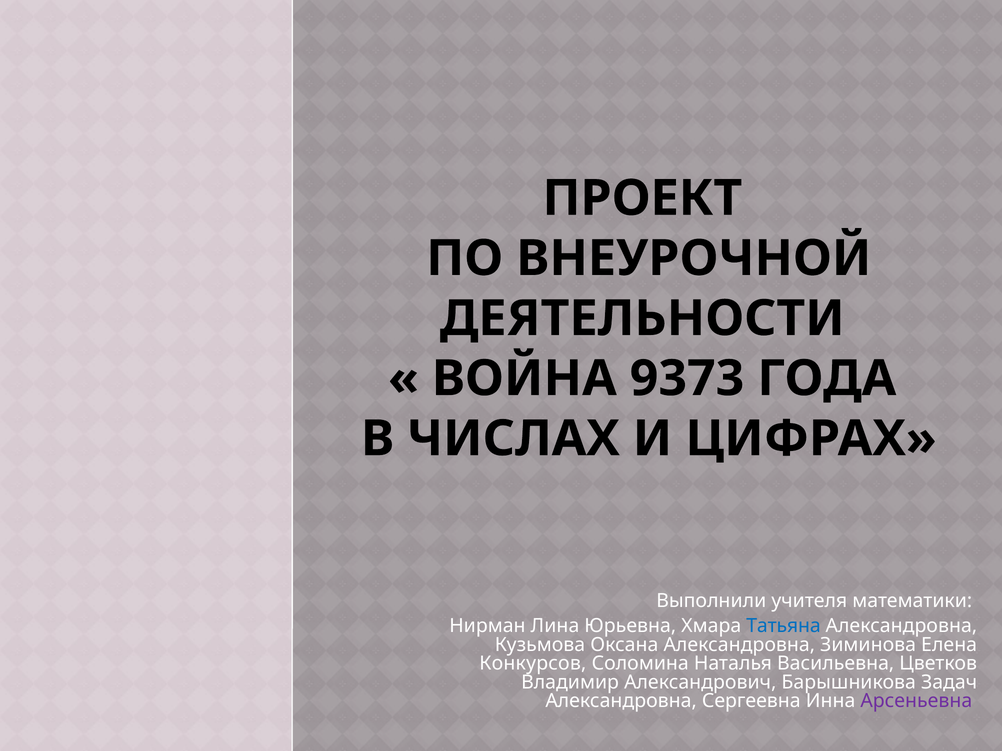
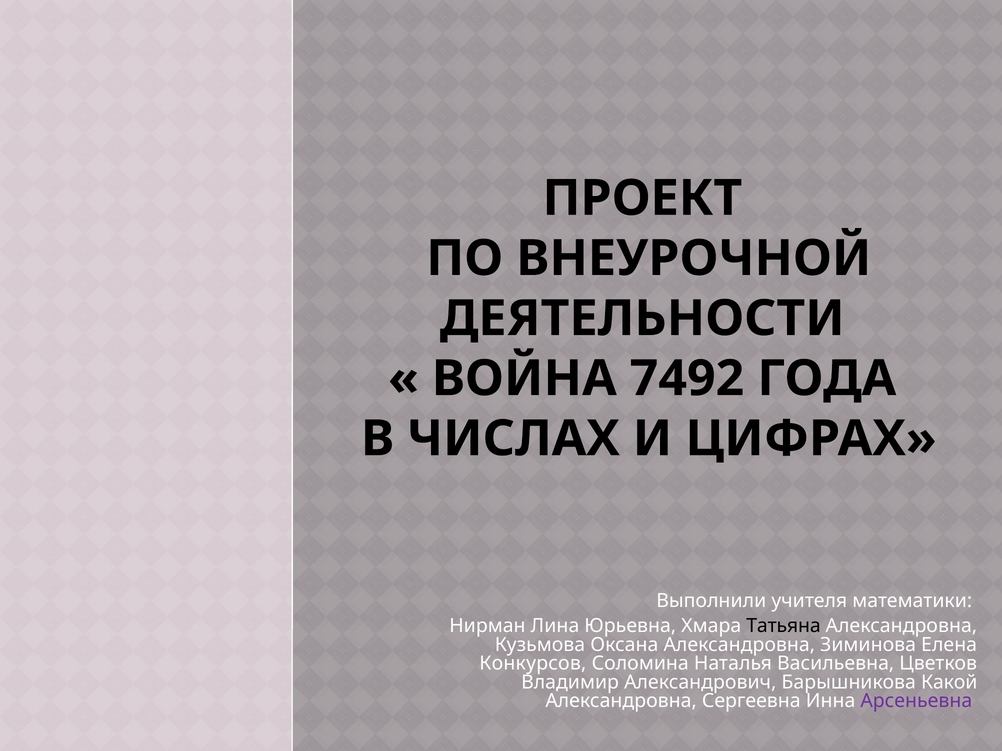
9373: 9373 -> 7492 (687, 379)
Татьяна colour: blue -> black (784, 626)
Задач: Задач -> Какой (949, 683)
